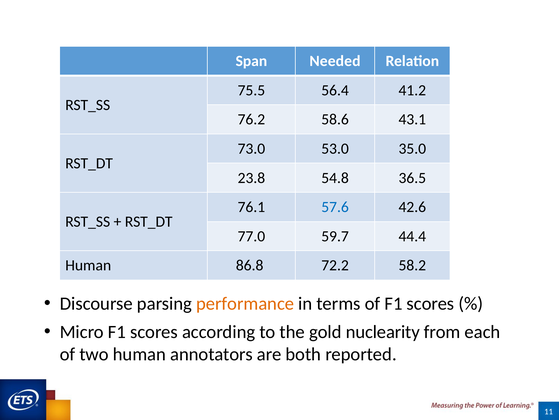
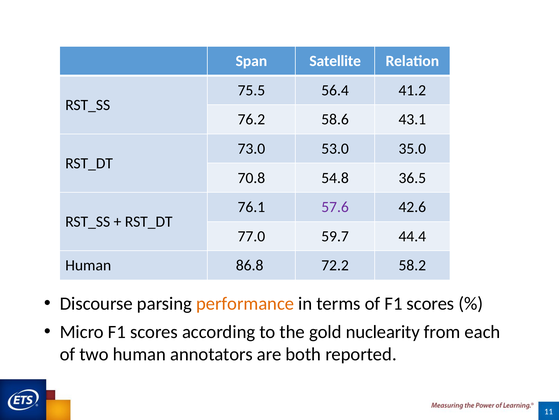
Needed: Needed -> Satellite (335, 61)
23.8: 23.8 -> 70.8 (251, 178)
57.6 colour: blue -> purple (335, 207)
